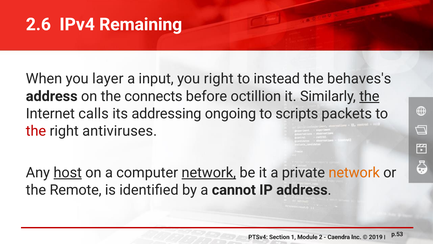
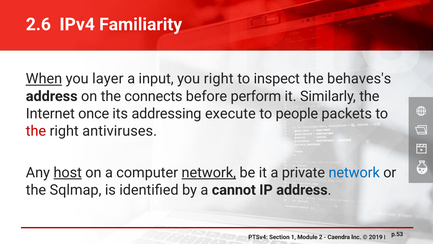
Remaining: Remaining -> Familiarity (141, 24)
When underline: none -> present (44, 79)
instead: instead -> inspect (277, 79)
octillion: octillion -> perform (256, 96)
the underline: present -> none (369, 96)
calls: calls -> once (94, 113)
ongoing: ongoing -> execute (230, 113)
scripts: scripts -> people (297, 113)
network colour: orange -> blue (354, 172)
Remote: Remote -> Sqlmap (76, 190)
